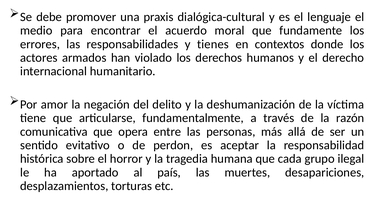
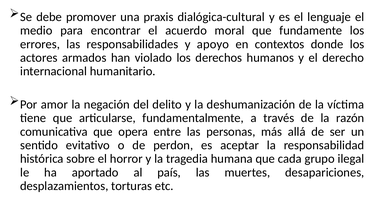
tienes: tienes -> apoyo (213, 44)
